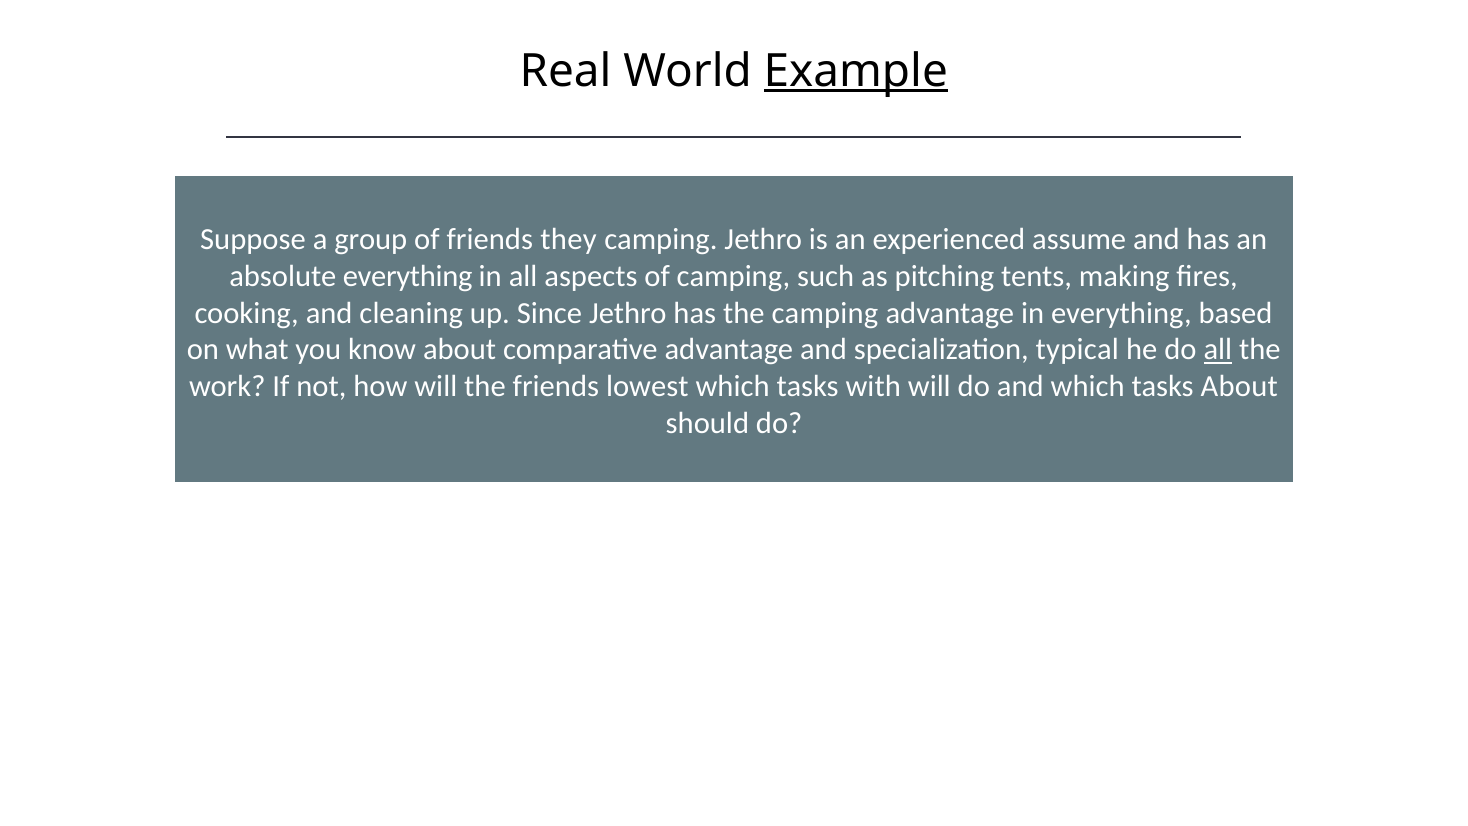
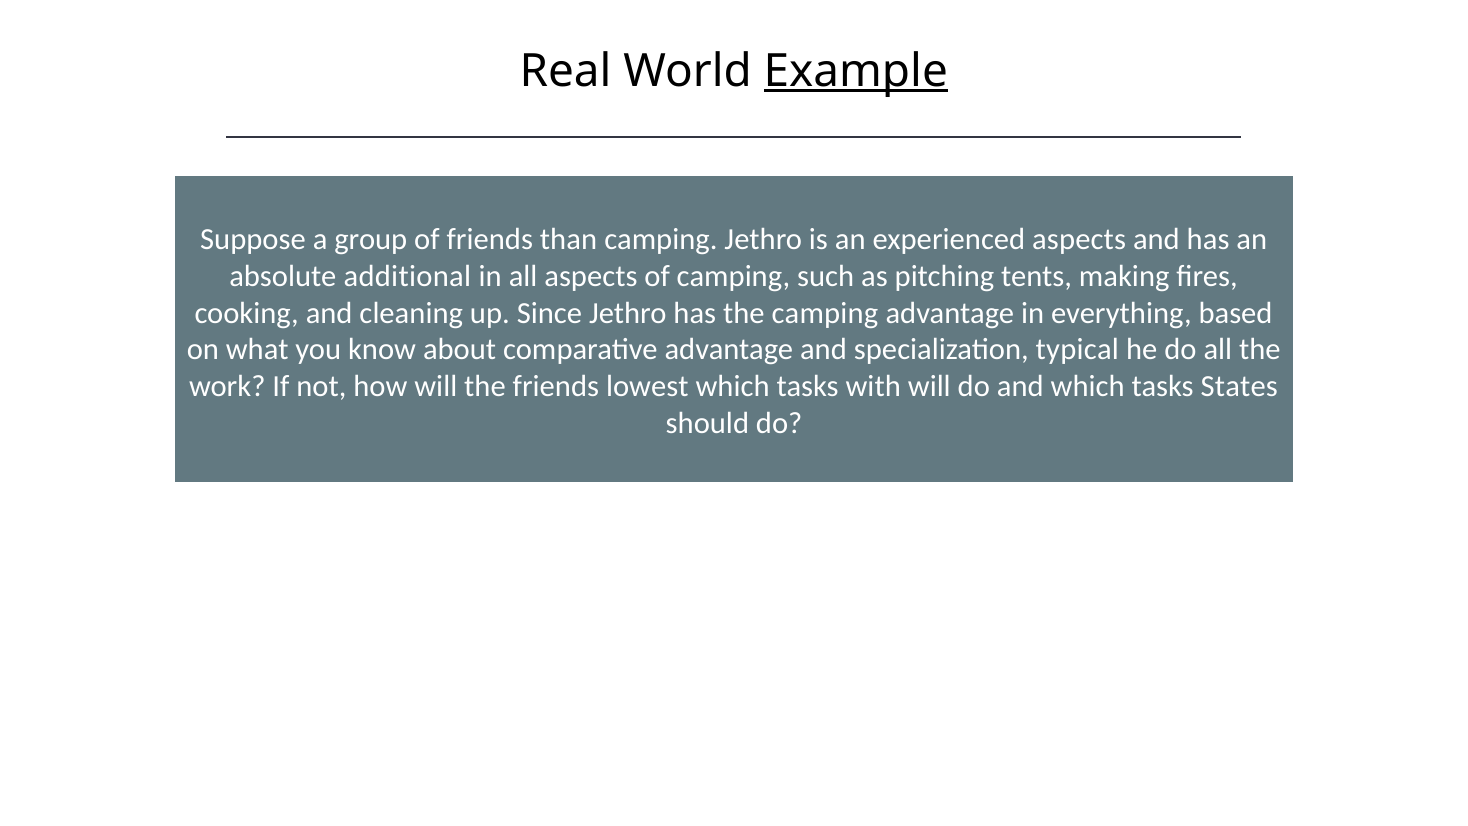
they: they -> than (569, 239)
experienced assume: assume -> aspects (1079, 239)
absolute everything: everything -> additional (407, 276)
all underline: present -> none (1218, 350)
tasks About: About -> States (1239, 386)
